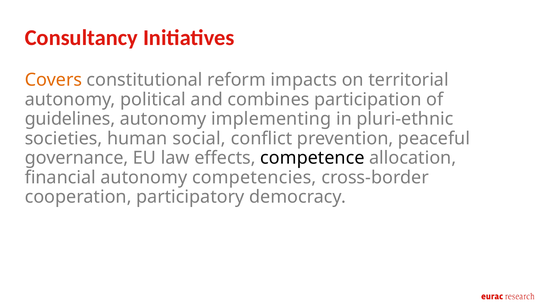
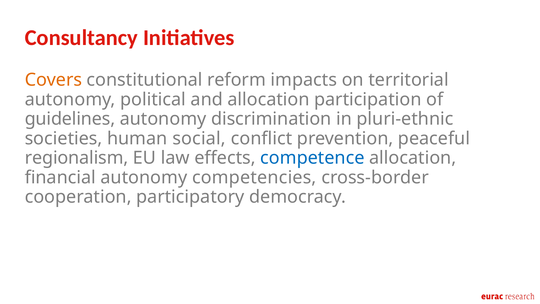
and combines: combines -> allocation (269, 99)
implementing: implementing -> discrimination (271, 119)
governance: governance -> regionalism (77, 158)
competence colour: black -> blue (312, 158)
